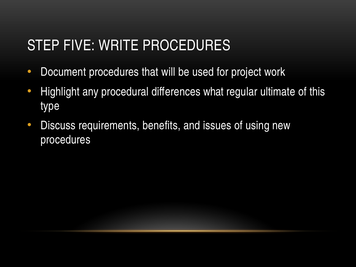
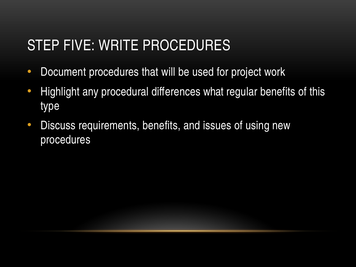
regular ultimate: ultimate -> benefits (278, 92)
